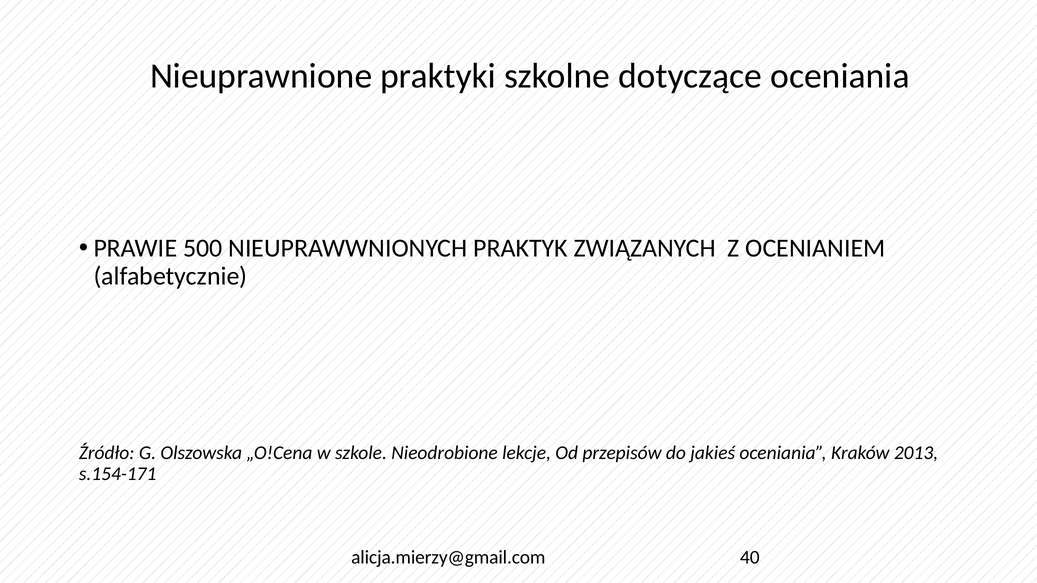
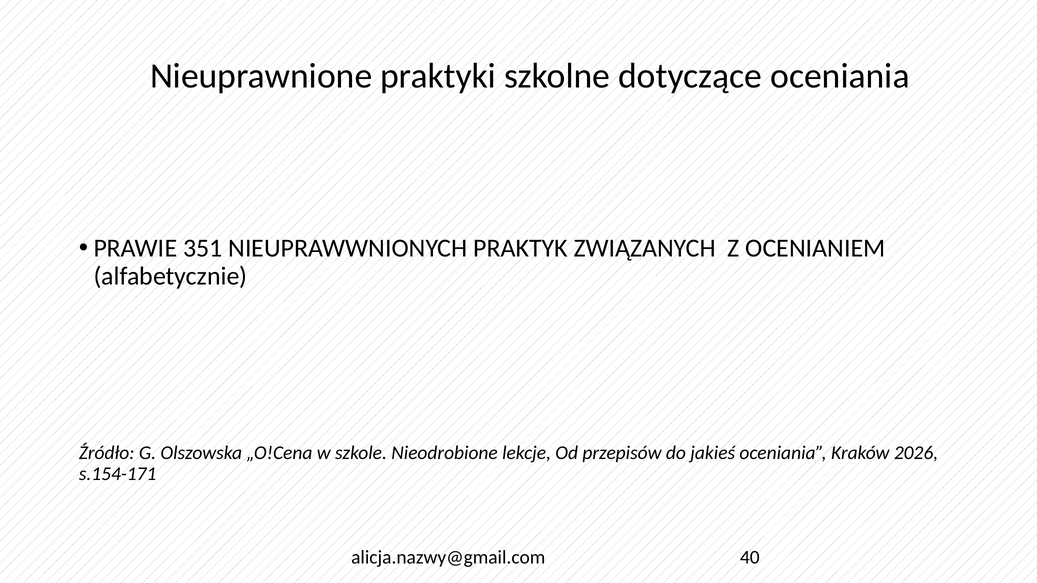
500: 500 -> 351 (203, 248)
2013: 2013 -> 2026 (916, 453)
alicja.mierzy@gmail.com: alicja.mierzy@gmail.com -> alicja.nazwy@gmail.com (448, 558)
